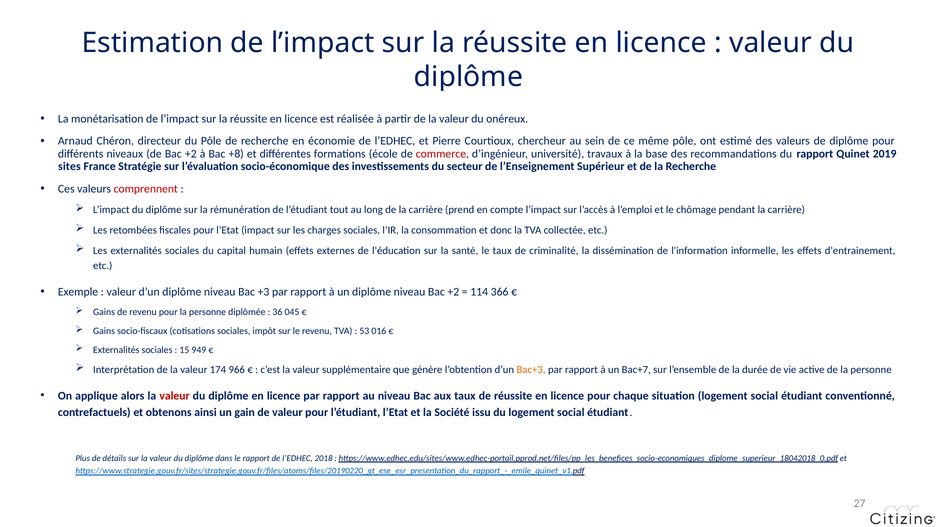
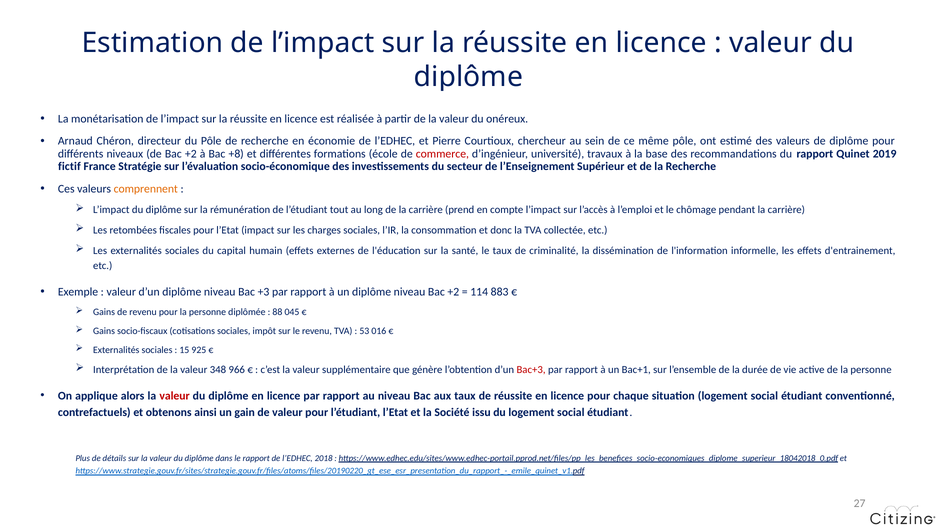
sites: sites -> fictif (69, 166)
comprennent colour: red -> orange (146, 189)
366: 366 -> 883 (500, 292)
36: 36 -> 88 (277, 312)
949: 949 -> 925 (199, 350)
174: 174 -> 348 (218, 370)
Bac+3 colour: orange -> red (531, 370)
Bac+7: Bac+7 -> Bac+1 (636, 370)
